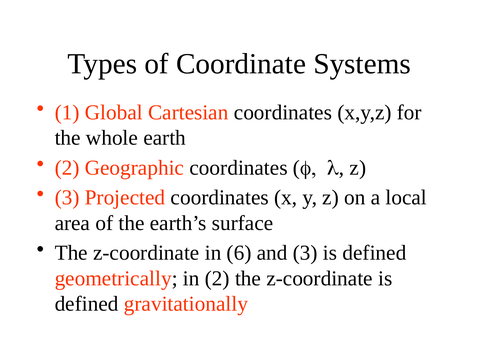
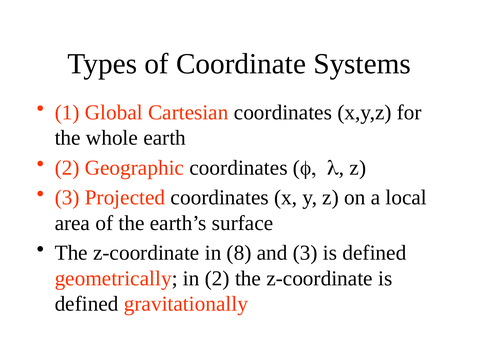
6: 6 -> 8 (239, 253)
